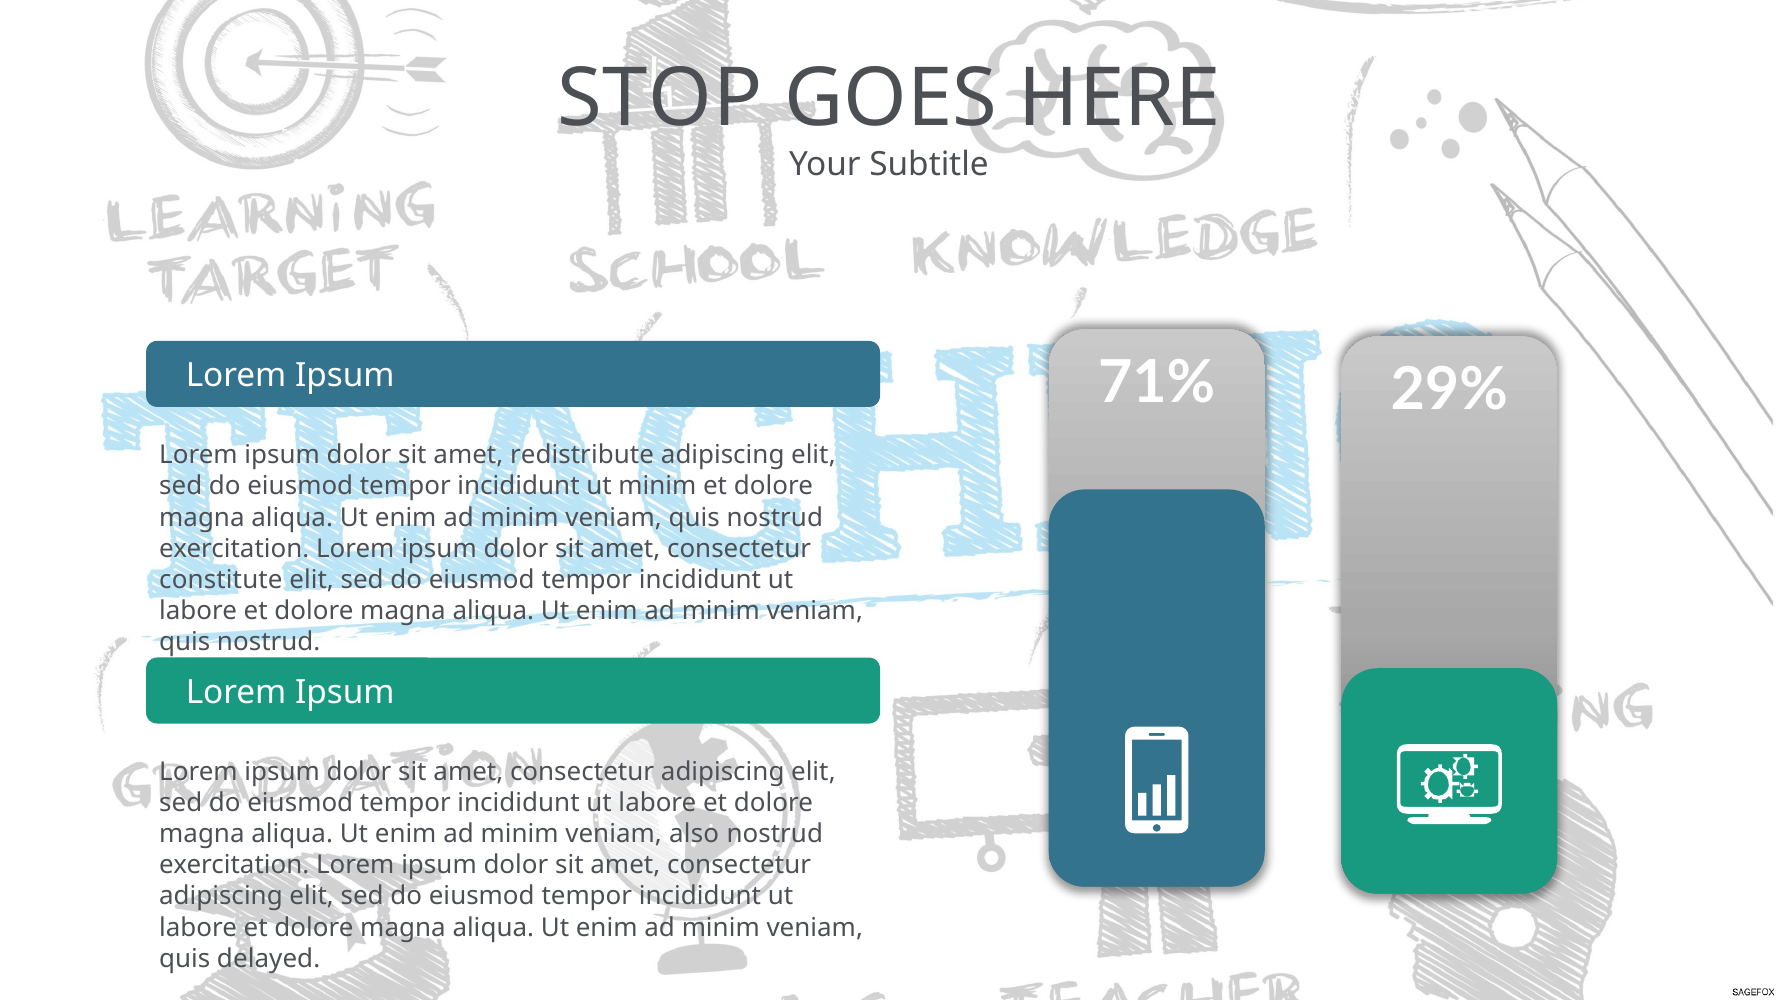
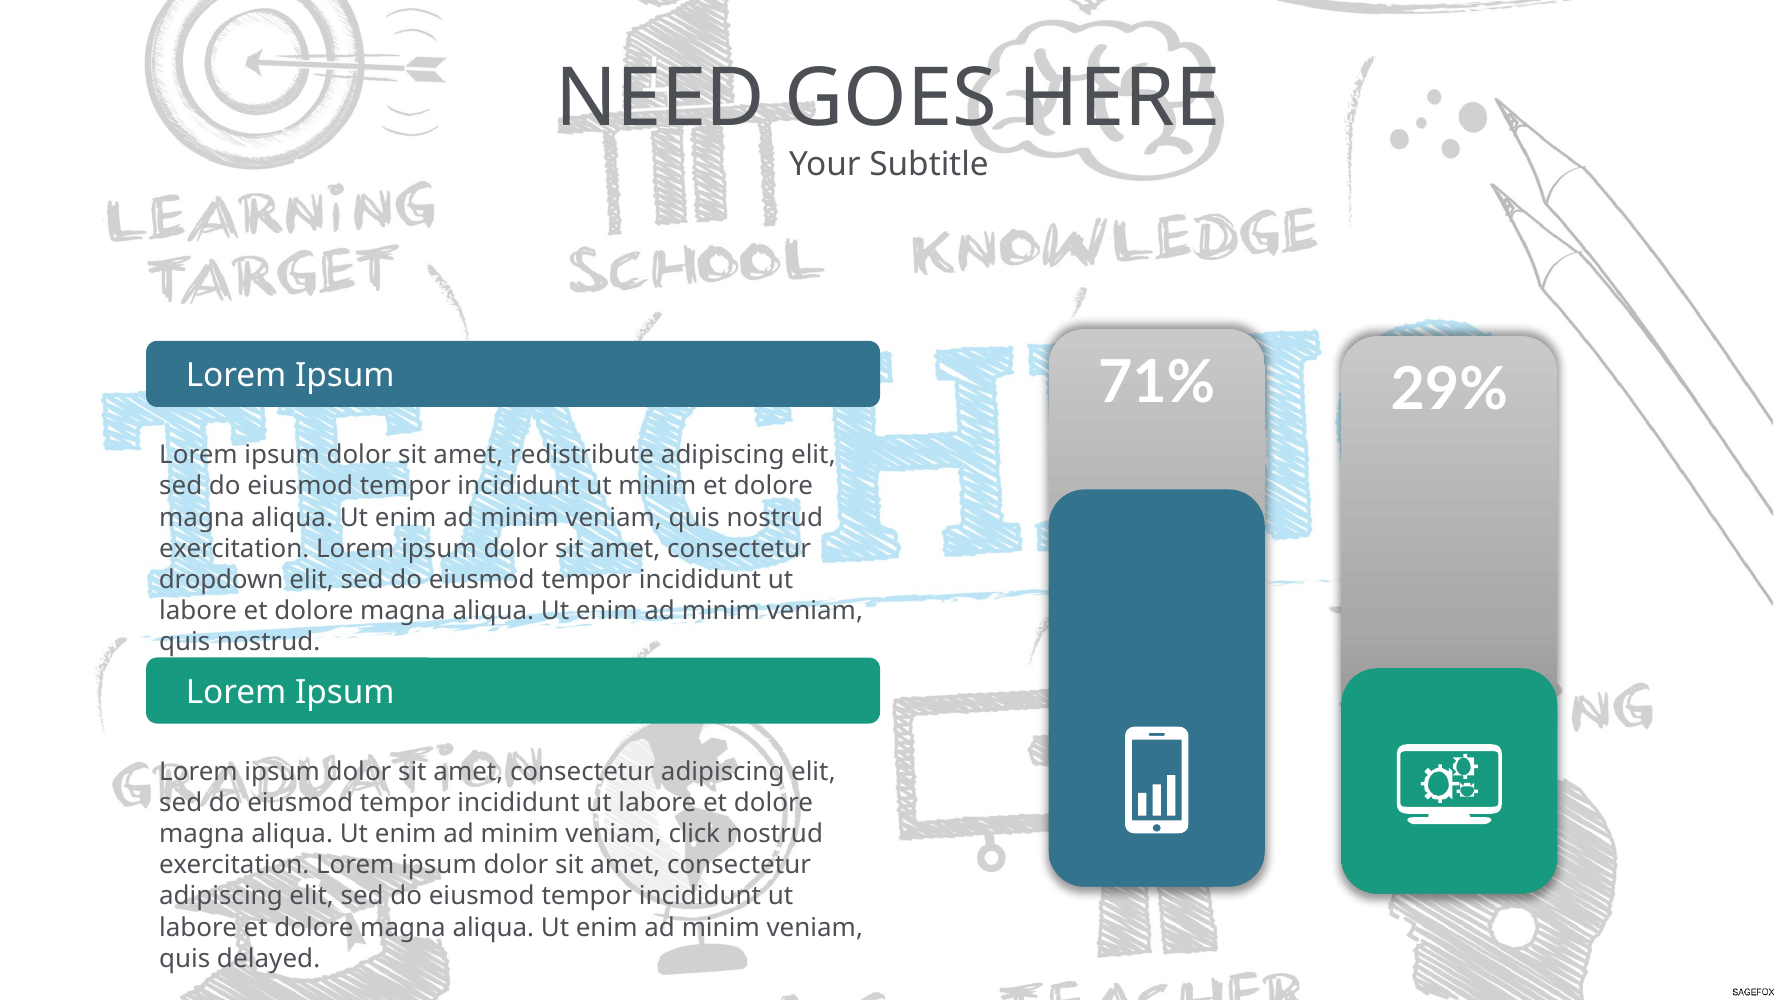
STOP: STOP -> NEED (661, 99)
constitute: constitute -> dropdown (221, 580)
also: also -> click (694, 834)
